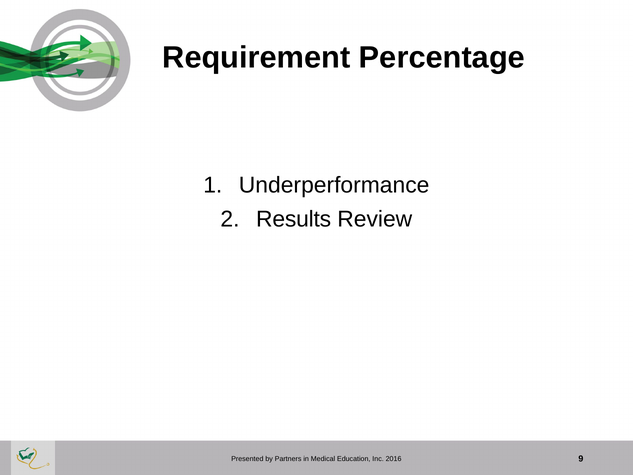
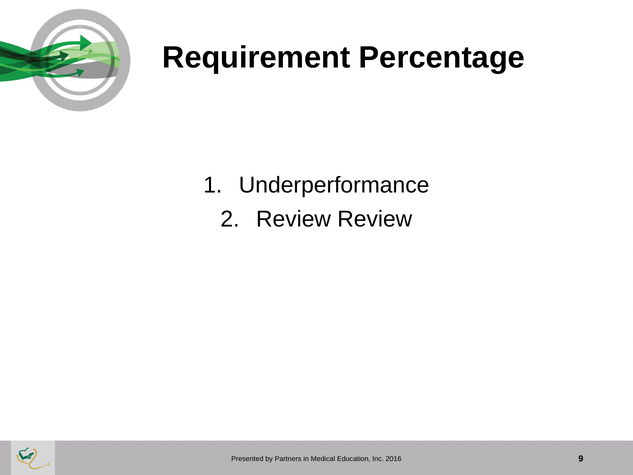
Results: Results -> Review (294, 219)
